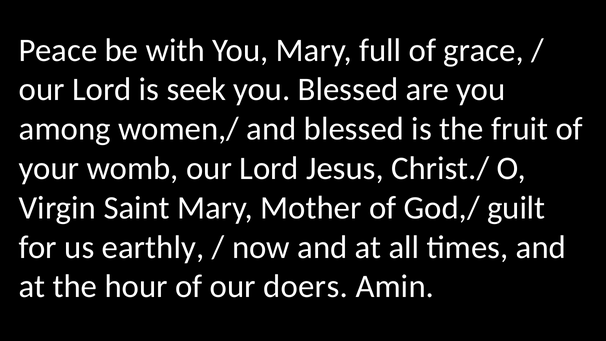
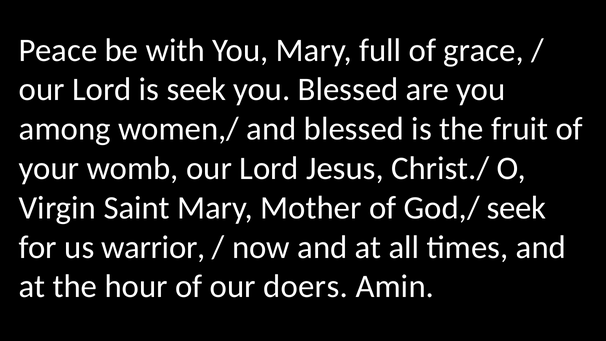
God,/ guilt: guilt -> seek (516, 208)
earthly: earthly -> warrior (153, 247)
